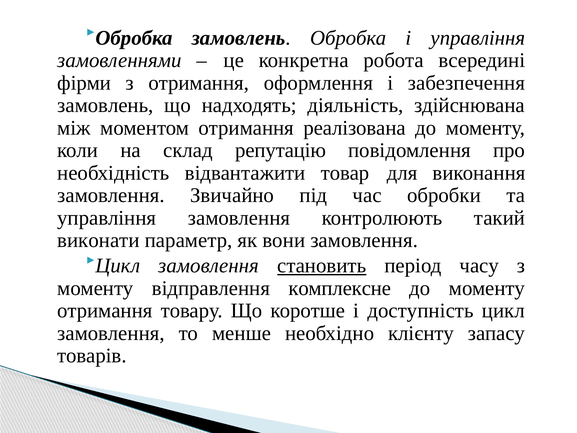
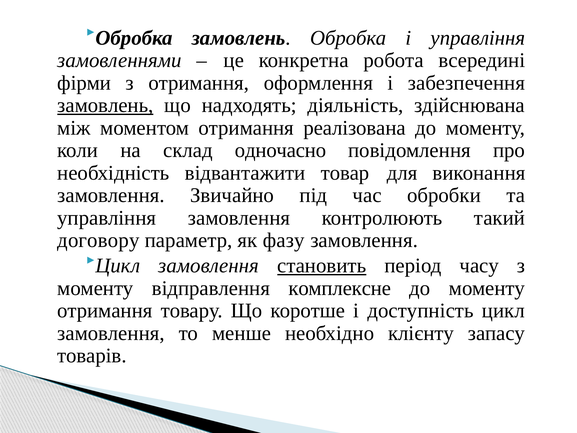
замовлень underline: none -> present (105, 105)
репутацію: репутацію -> одночасно (281, 150)
виконати: виконати -> договору (98, 240)
вони: вони -> фазу (284, 240)
